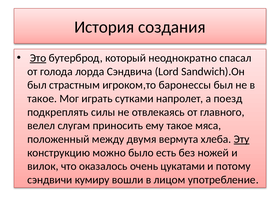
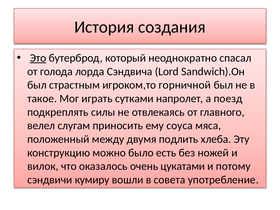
баронессы: баронессы -> горничной (185, 85)
ему такое: такое -> соуса (180, 126)
вермута: вермута -> подлить (179, 139)
Эту underline: present -> none (242, 139)
лицом: лицом -> совета (170, 180)
